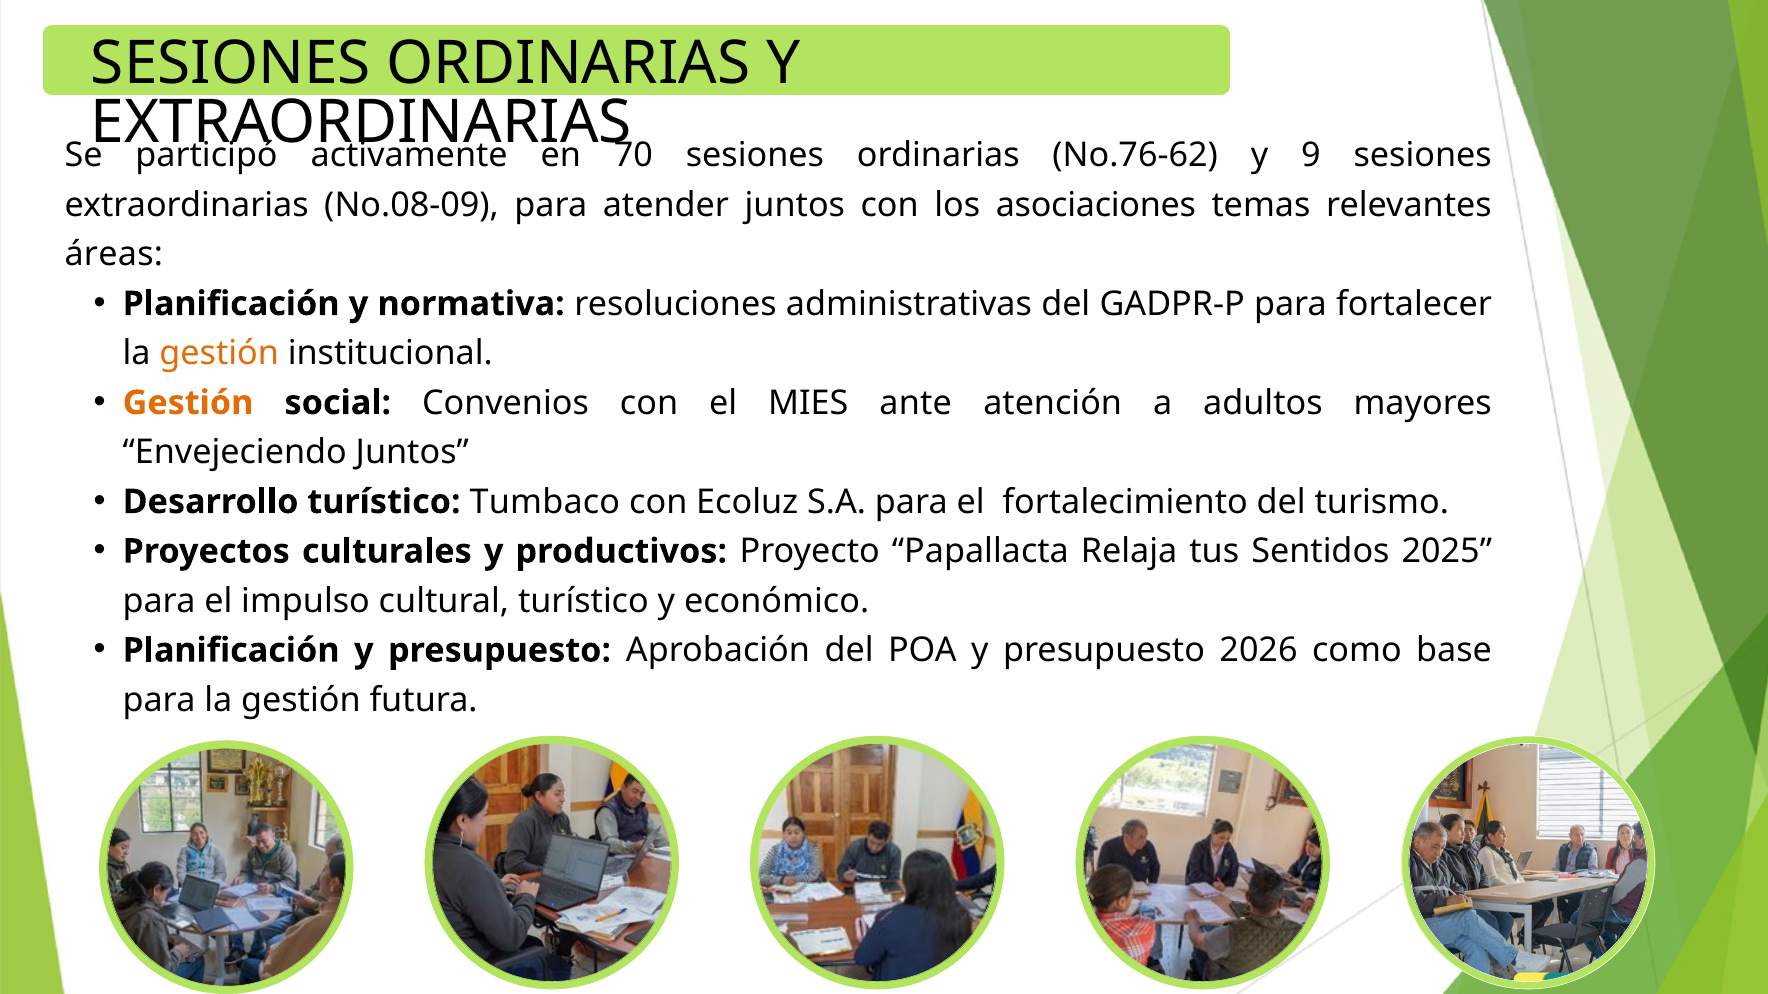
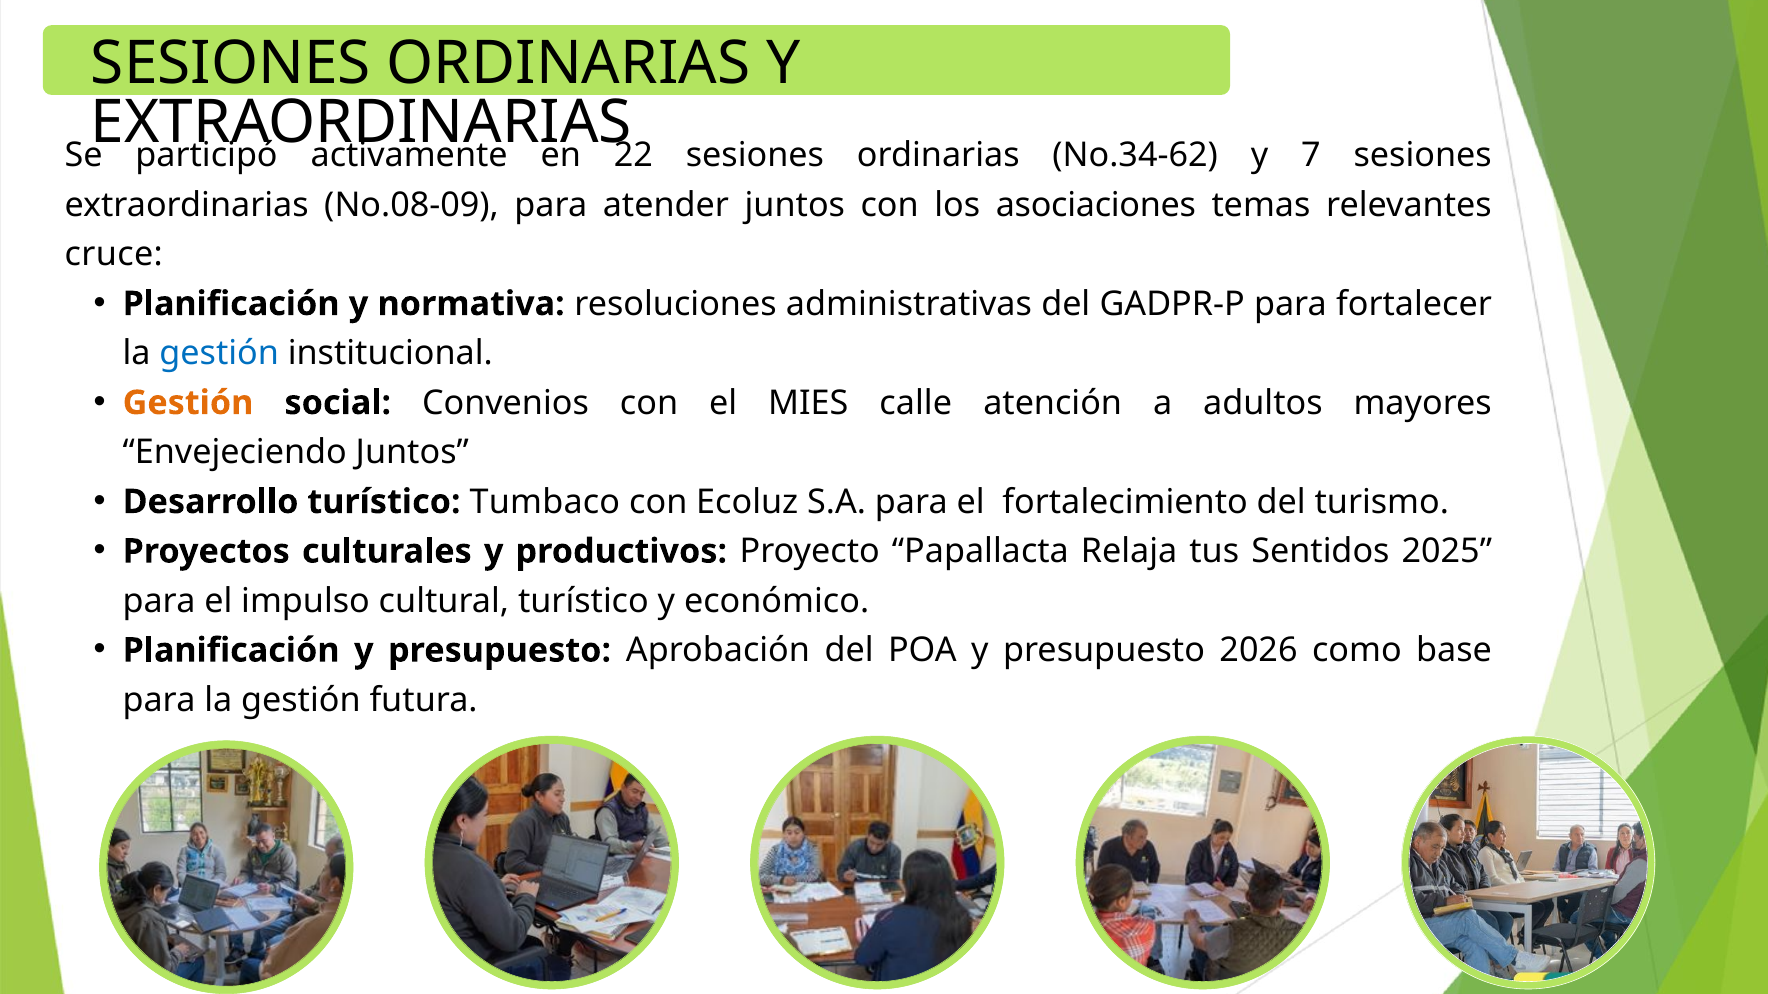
70: 70 -> 22 (633, 155)
No.76-62: No.76-62 -> No.34-62 (1135, 155)
9: 9 -> 7 (1311, 155)
áreas: áreas -> cruce (114, 254)
gestión colour: orange -> blue (219, 354)
ante: ante -> calle (916, 403)
